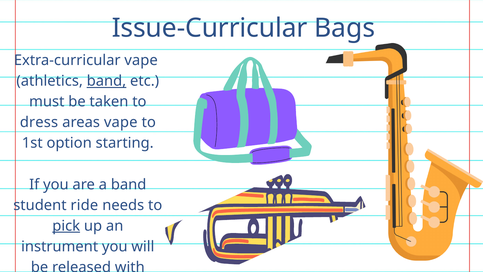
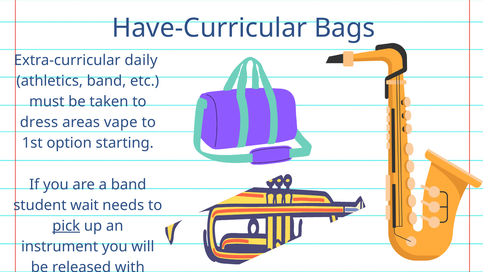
Issue-Curricular: Issue-Curricular -> Have-Curricular (209, 28)
Extra-curricular vape: vape -> daily (141, 60)
band underline: present -> none (106, 81)
student ride: ride -> wait (85, 205)
